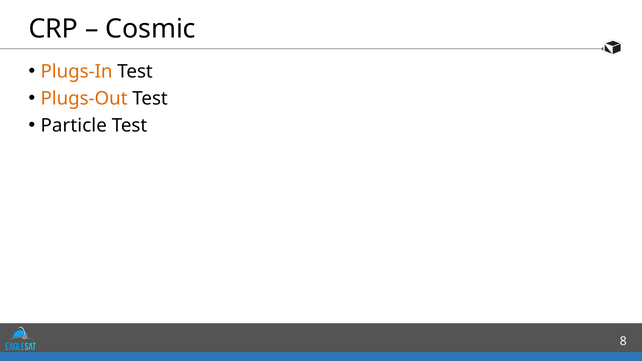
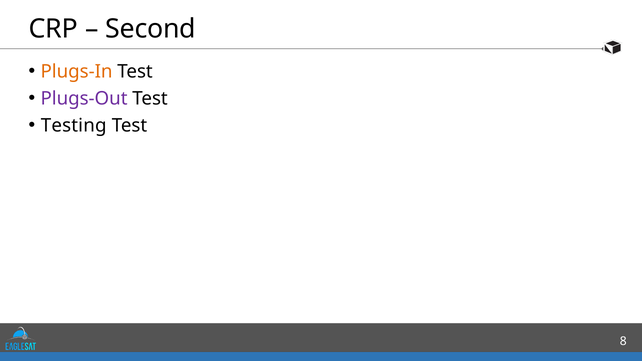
Cosmic: Cosmic -> Second (151, 29)
Plugs-Out colour: orange -> purple (84, 98)
Particle: Particle -> Testing (74, 125)
